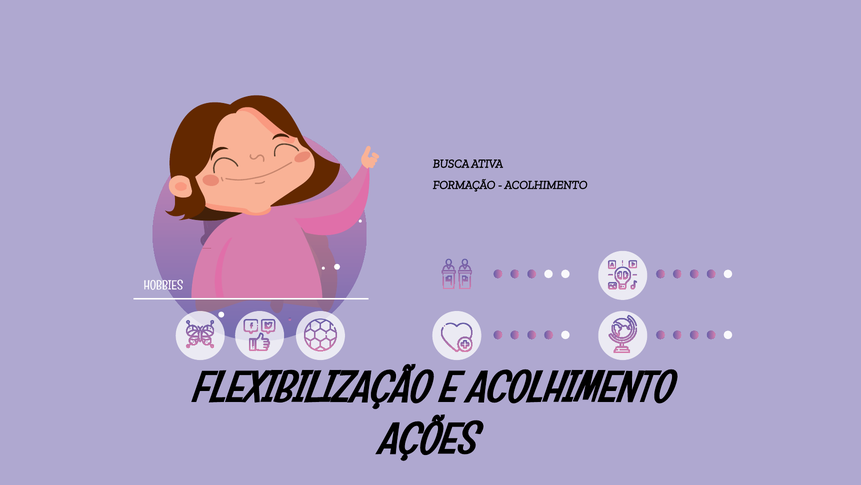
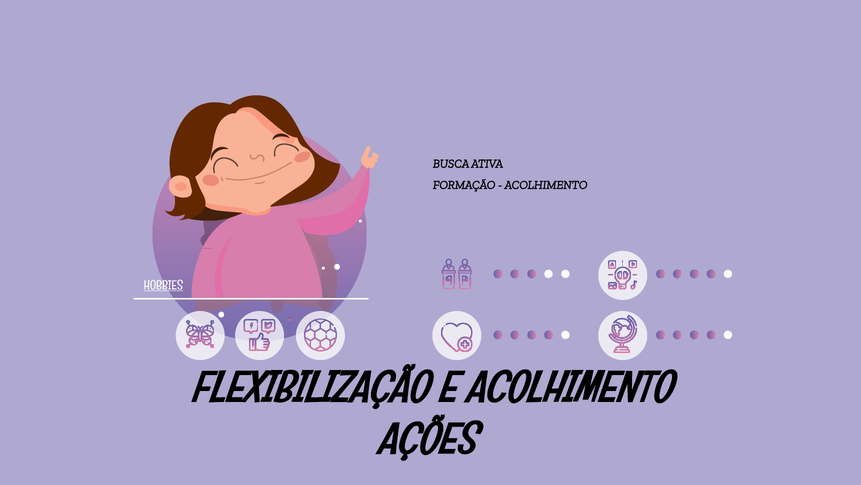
HOBBIES underline: none -> present (163, 285)
